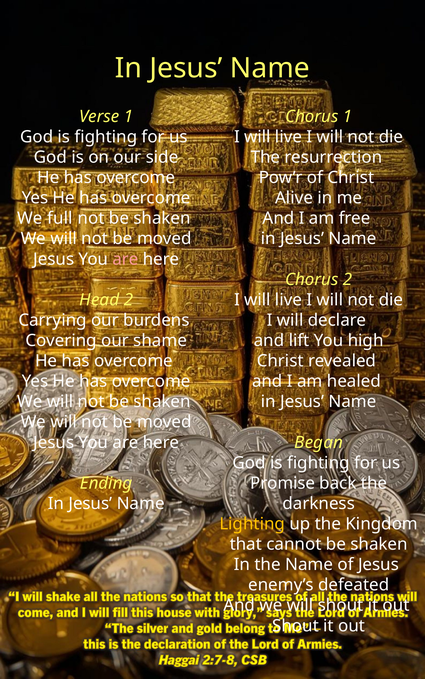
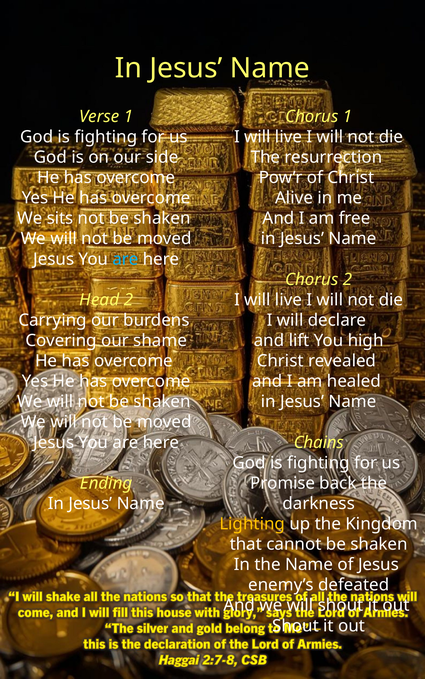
full: full -> sits (60, 219)
are colour: pink -> light blue (125, 259)
Began: Began -> Chains (319, 443)
